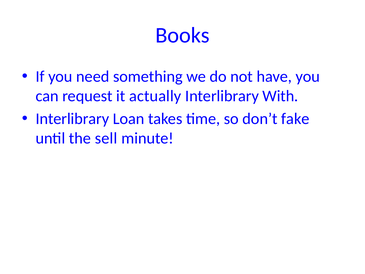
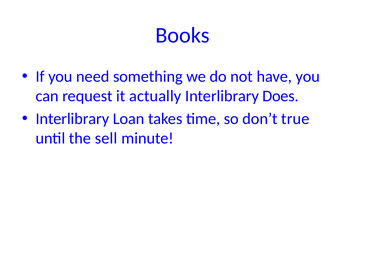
With: With -> Does (280, 96)
fake: fake -> true (295, 119)
